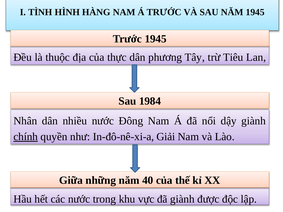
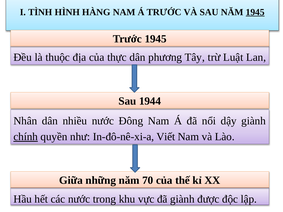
1945 underline: none -> present (255, 12)
Tiêu: Tiêu -> Luật (233, 57)
1984: 1984 -> 1944 (150, 101)
Giải: Giải -> Viết (166, 137)
40: 40 -> 70 (148, 180)
